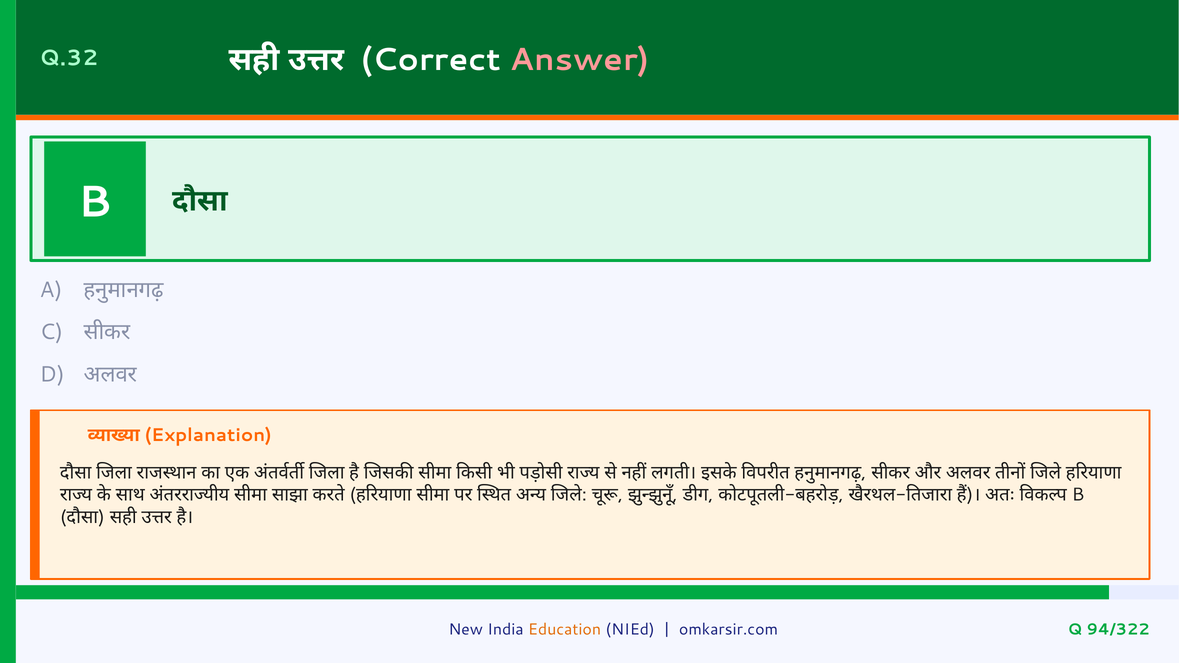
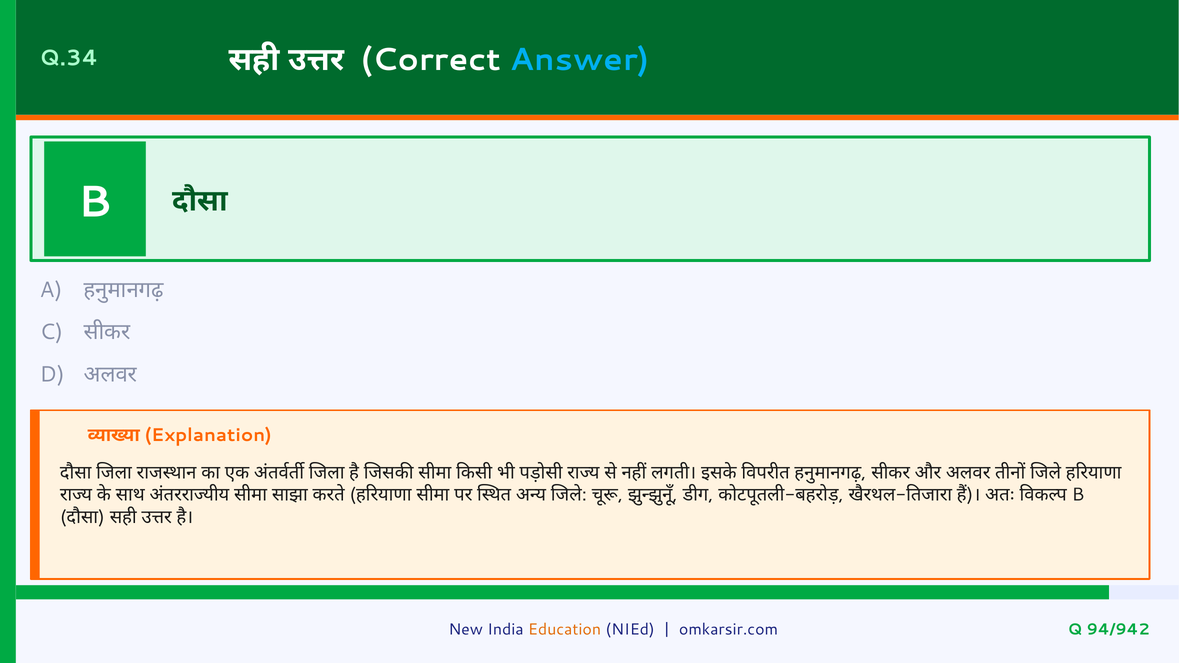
Q.32: Q.32 -> Q.34 (69, 58)
Answer colour: pink -> light blue (580, 60)
94/322: 94/322 -> 94/942 (1118, 630)
